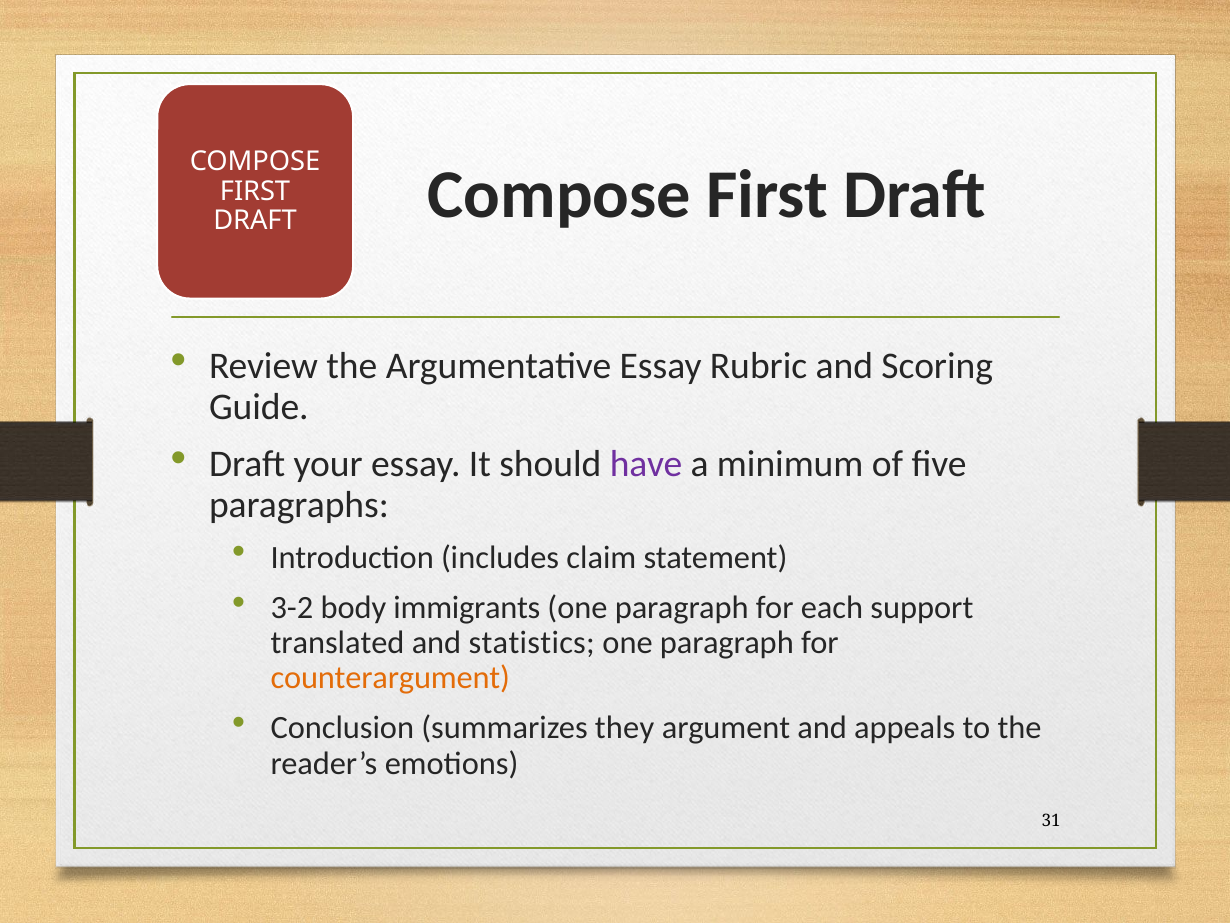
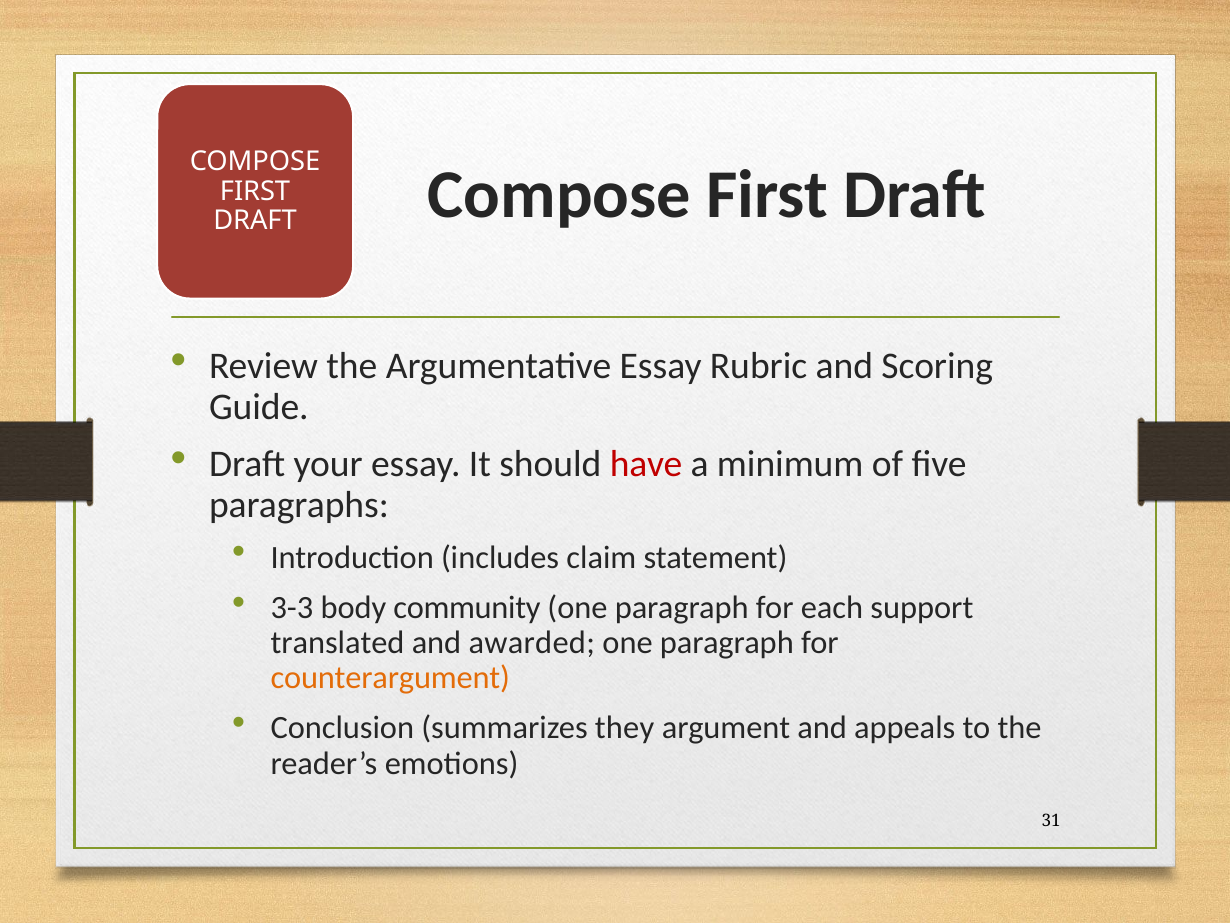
have colour: purple -> red (646, 464)
3-2: 3-2 -> 3-3 (292, 607)
immigrants: immigrants -> community (467, 607)
statistics: statistics -> awarded (532, 642)
